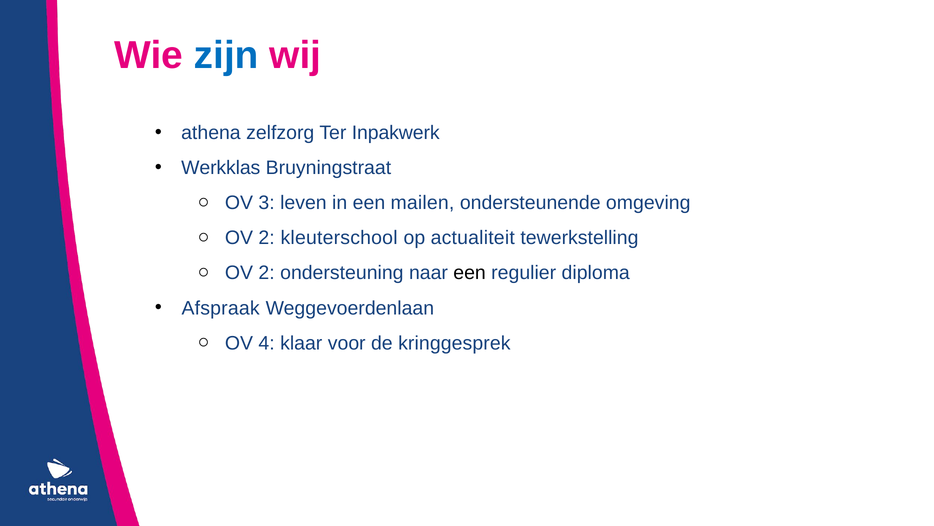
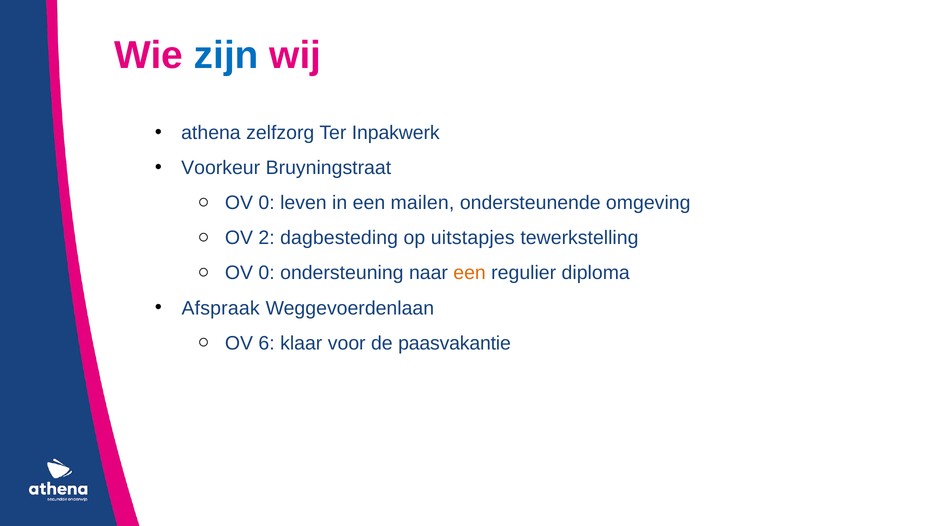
Werkklas: Werkklas -> Voorkeur (221, 168)
3: 3 -> 0 (267, 203)
kleuterschool: kleuterschool -> dagbesteding (339, 238)
actualiteit: actualiteit -> uitstapjes (473, 238)
2: 2 -> 0 (267, 273)
een colour: black -> orange (470, 273)
4: 4 -> 6 (267, 343)
kringgesprek: kringgesprek -> paasvakantie (455, 343)
